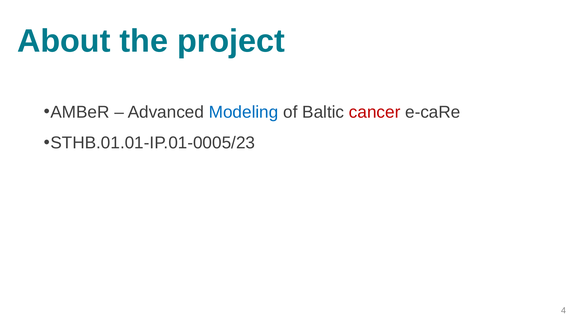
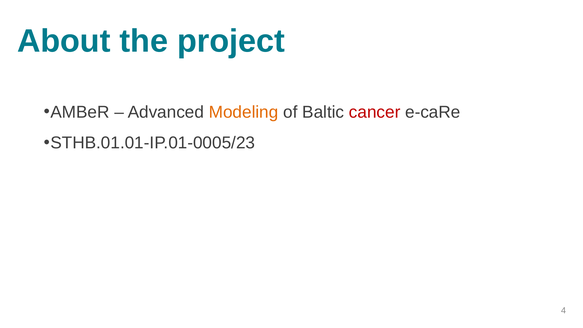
Modeling colour: blue -> orange (244, 112)
